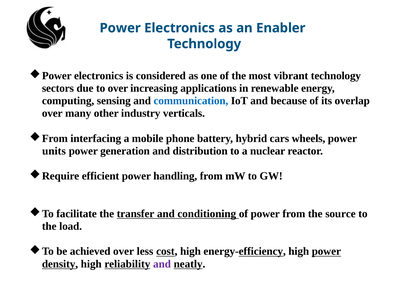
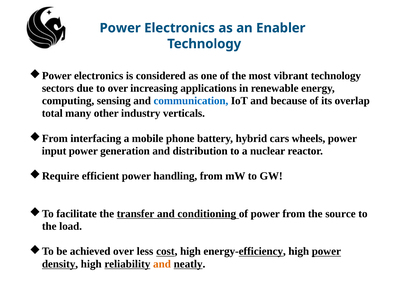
over: over -> total (52, 113)
units: units -> input (54, 151)
and colour: purple -> orange (162, 263)
